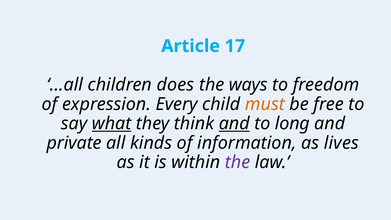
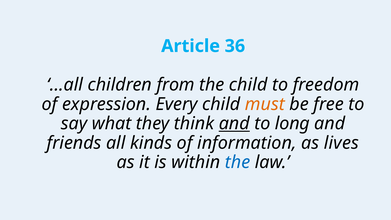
17: 17 -> 36 (235, 46)
does: does -> from (176, 85)
the ways: ways -> child (248, 85)
what underline: present -> none (112, 123)
private: private -> friends (74, 143)
the colour: purple -> blue (238, 162)
